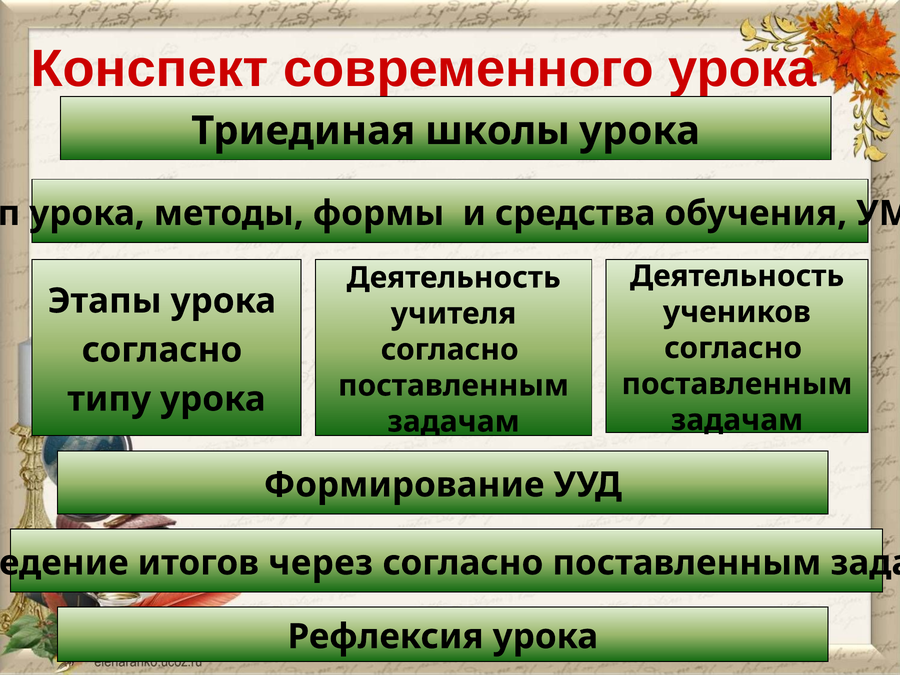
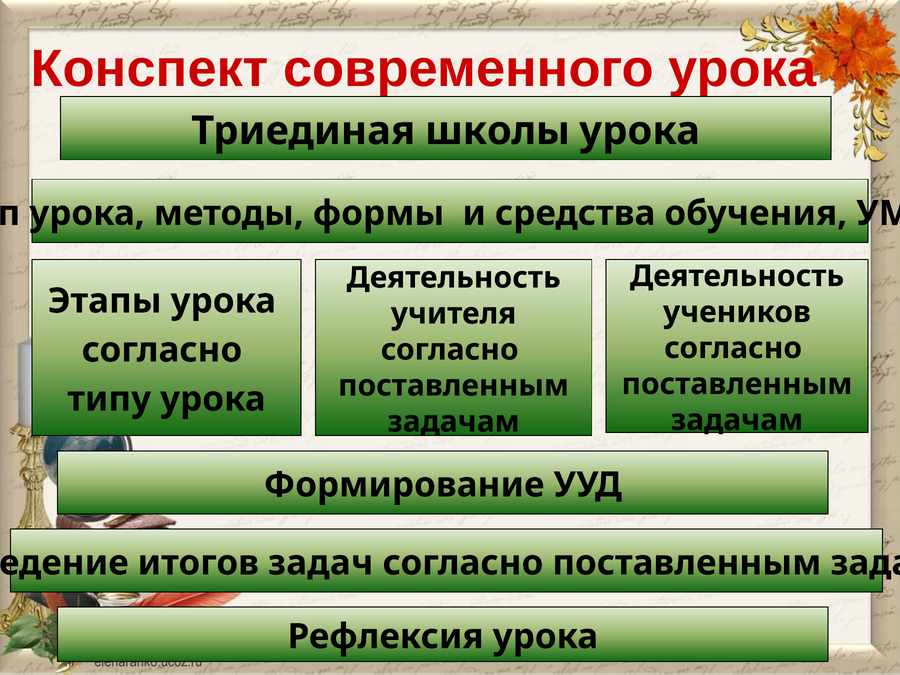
через: через -> задач (321, 563)
